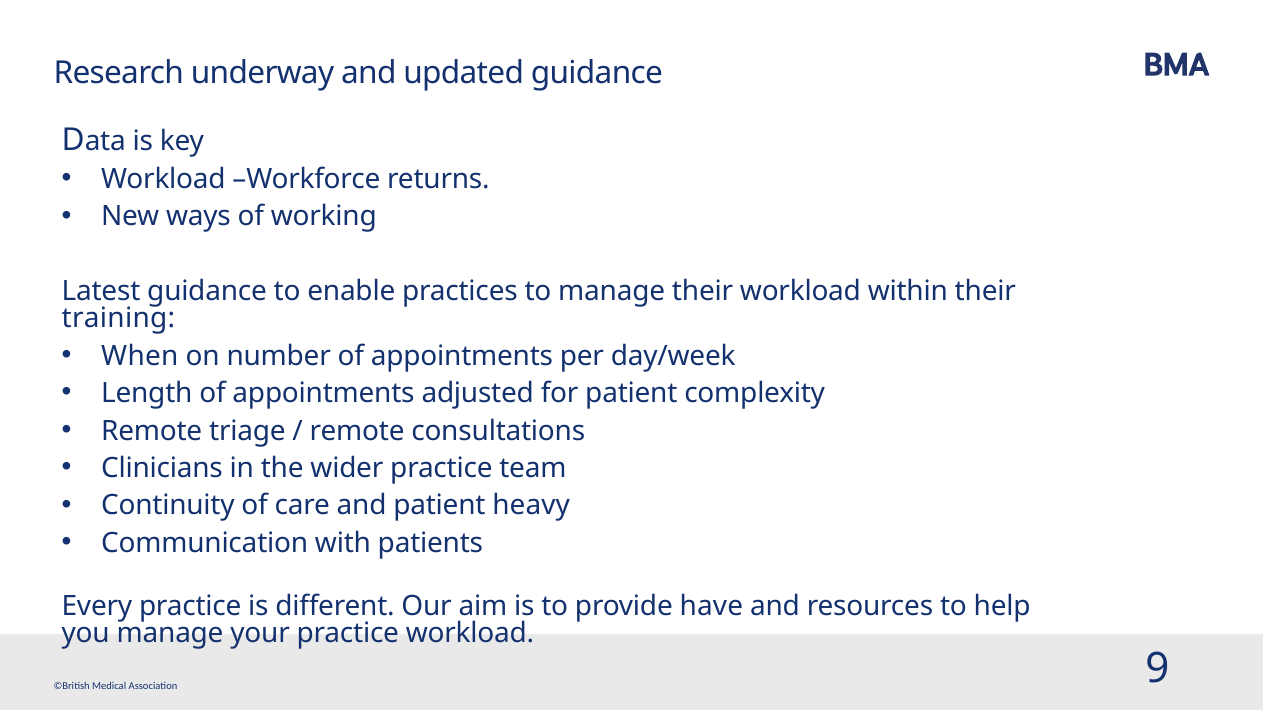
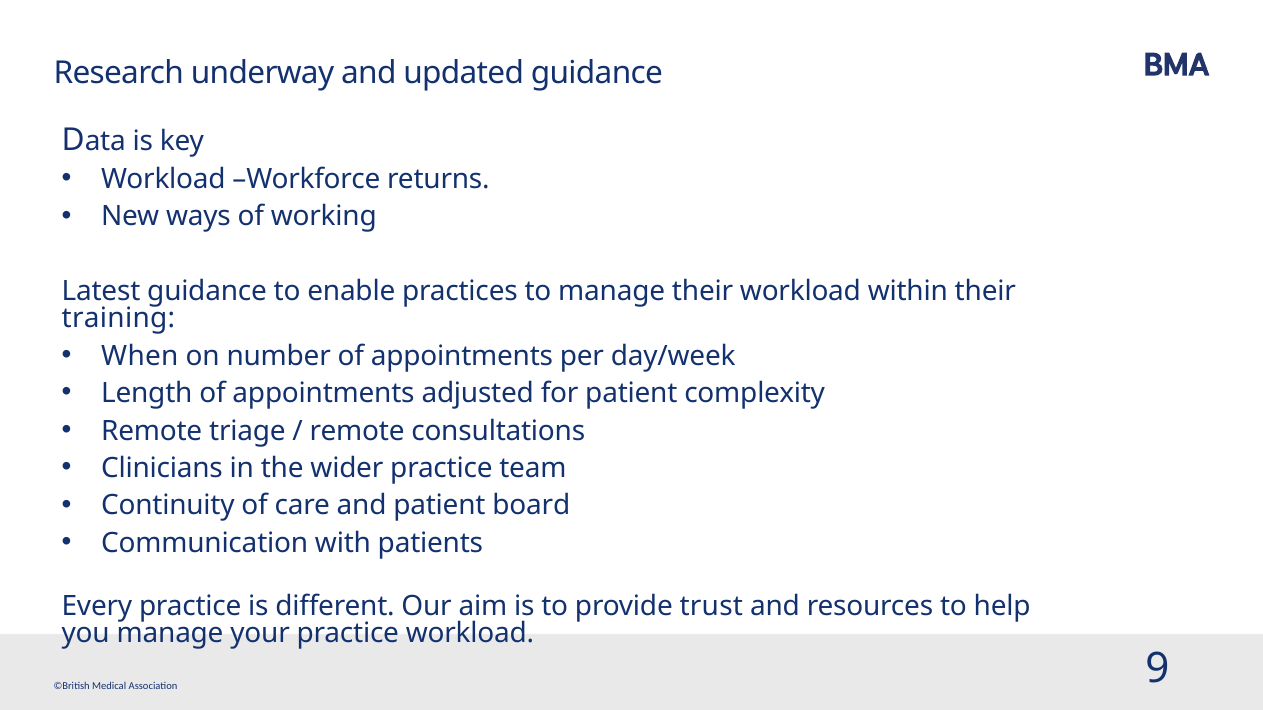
heavy: heavy -> board (531, 506)
have: have -> trust (711, 607)
